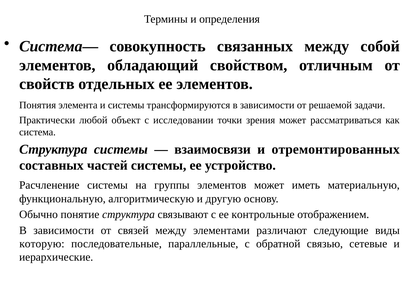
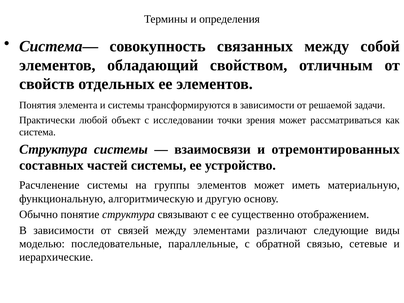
контрольные: контрольные -> существенно (263, 215)
которую: которую -> моделью (42, 244)
